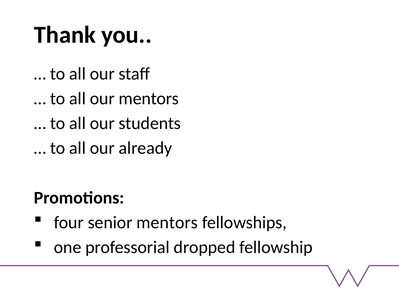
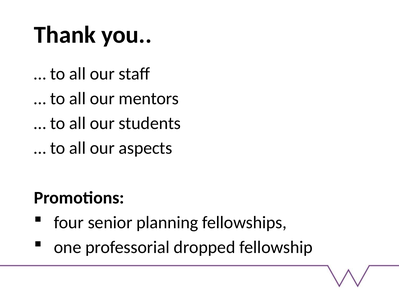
already: already -> aspects (145, 148)
senior mentors: mentors -> planning (167, 223)
